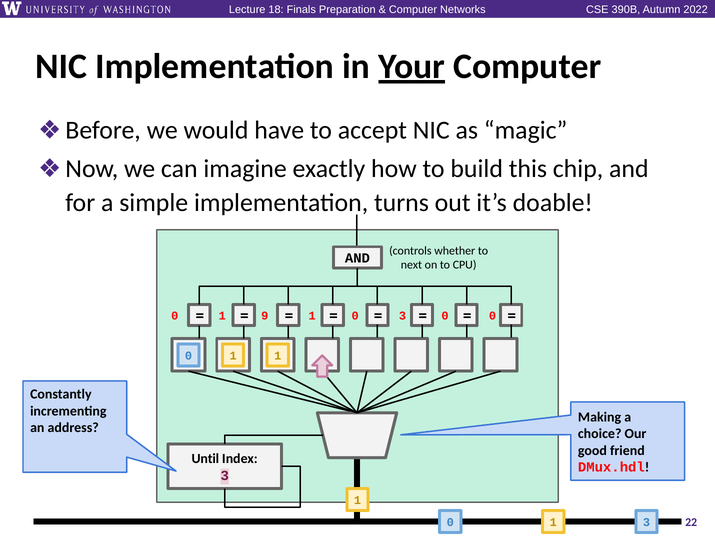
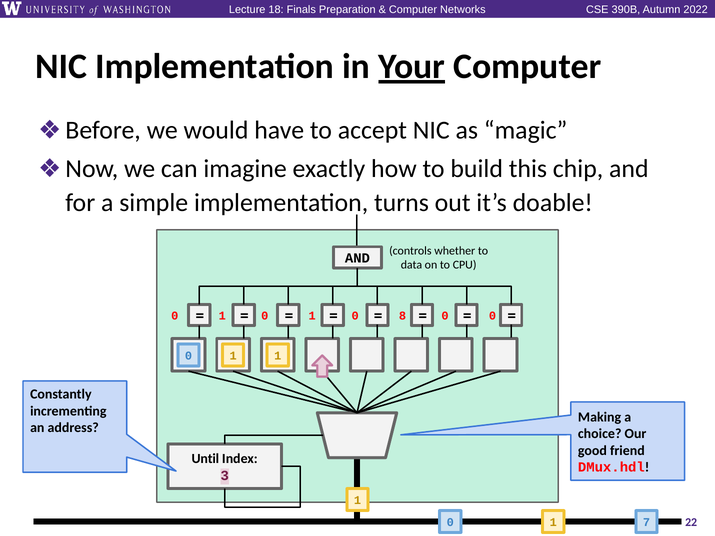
next: next -> data (411, 265)
9: 9 -> 0 (265, 316)
3: 3 -> 8 (403, 316)
3: 3 -> 7 (647, 523)
